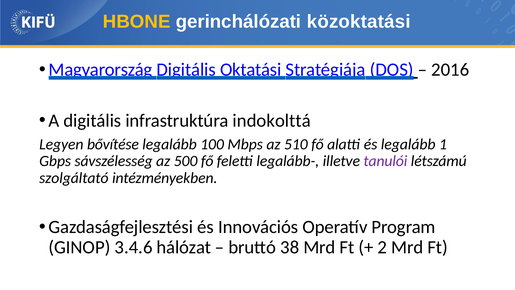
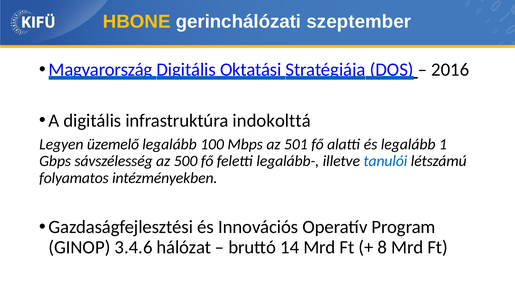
közoktatási: közoktatási -> szeptember (359, 22)
bővítése: bővítése -> üzemelő (113, 144)
510: 510 -> 501 (296, 144)
tanulói colour: purple -> blue (385, 161)
szolgáltató: szolgáltató -> folyamatos (74, 178)
38: 38 -> 14 (290, 247)
2: 2 -> 8 (382, 247)
